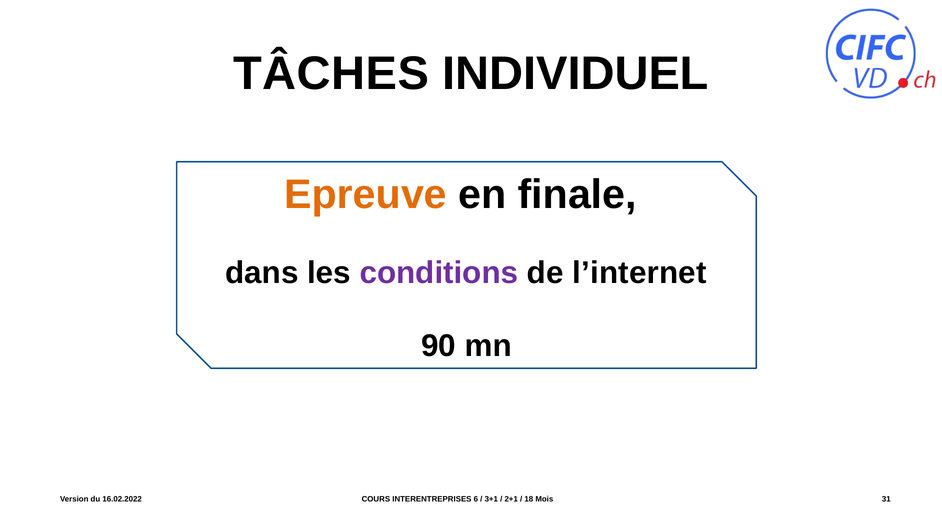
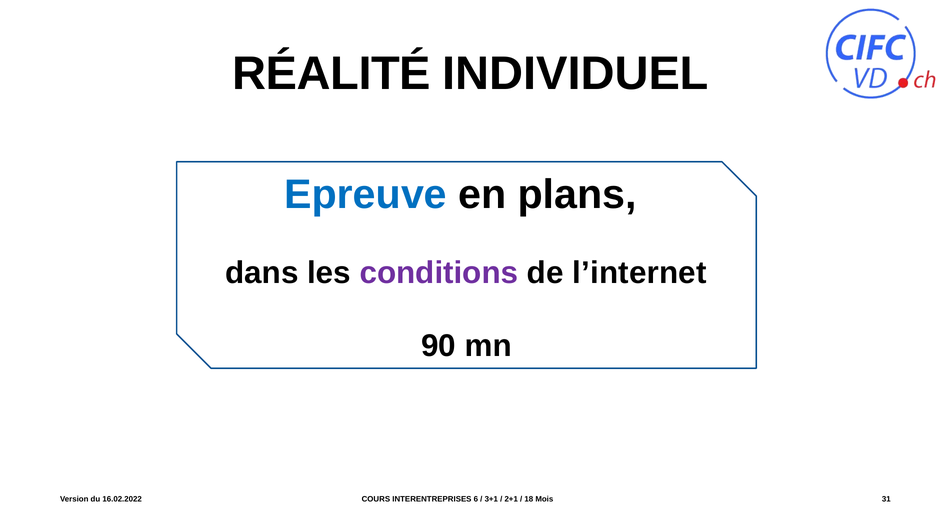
TÂCHES: TÂCHES -> RÉALITÉ (332, 73)
Epreuve colour: orange -> blue (366, 195)
finale: finale -> plans (577, 195)
